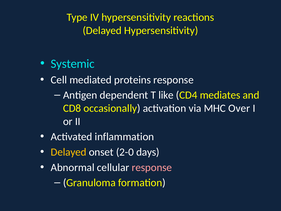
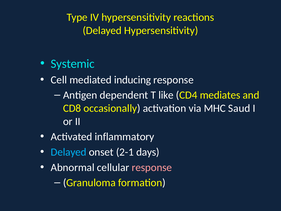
proteins: proteins -> inducing (133, 80)
Over: Over -> Saud (239, 108)
inflammation: inflammation -> inflammatory (124, 137)
Delayed colour: yellow -> light blue (69, 152)
2-0: 2-0 -> 2-1 (125, 152)
